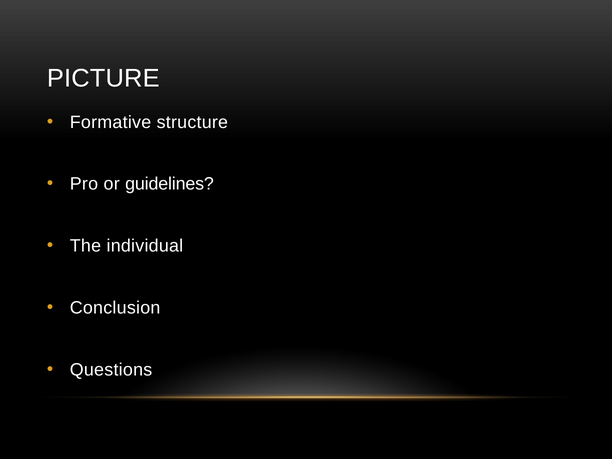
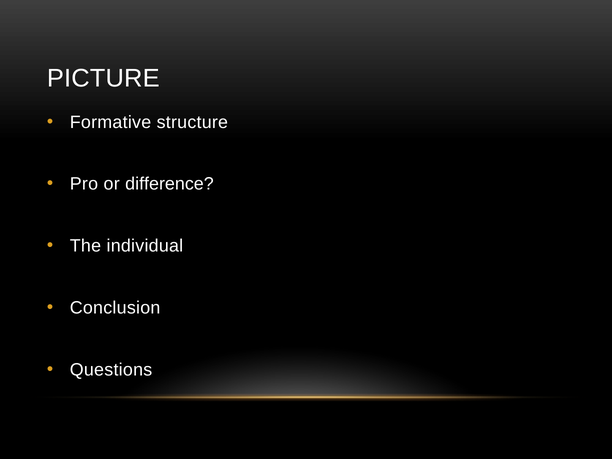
guidelines: guidelines -> difference (169, 184)
